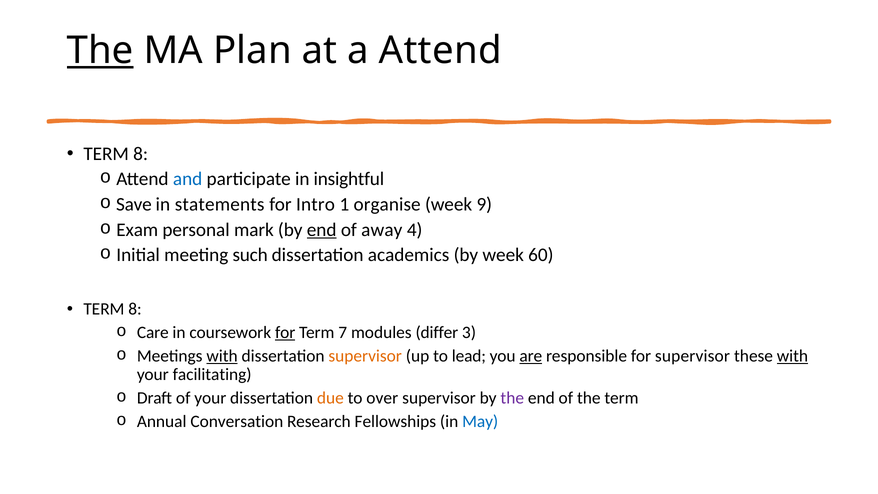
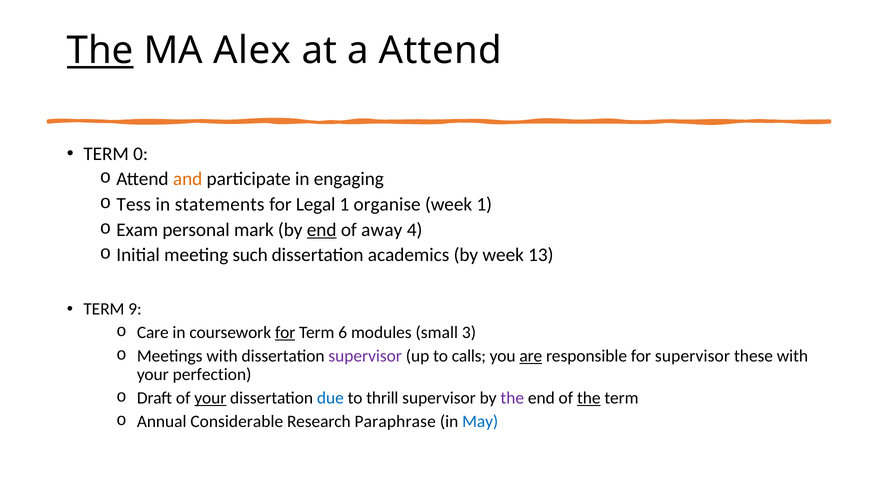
Plan: Plan -> Alex (252, 51)
8: 8 -> 0 (141, 154)
and colour: blue -> orange (188, 179)
insightful: insightful -> engaging (349, 179)
Save: Save -> Tess (134, 204)
Intro: Intro -> Legal (316, 204)
week 9: 9 -> 1 (484, 204)
60: 60 -> 13 (541, 255)
8: 8 -> 9 (135, 309)
7: 7 -> 6 (343, 333)
differ: differ -> small (437, 333)
with underline: present -> none (222, 356)
supervisor colour: orange -> purple (365, 356)
lead: lead -> calls (469, 356)
with underline: present -> none (792, 356)
facilitating: facilitating -> perfection (212, 375)
your underline: none -> present (210, 398)
due colour: orange -> blue (330, 398)
over: over -> thrill (382, 398)
the underline: none -> present (589, 398)
Conversation: Conversation -> Considerable (237, 421)
Fellowships: Fellowships -> Paraphrase (395, 421)
